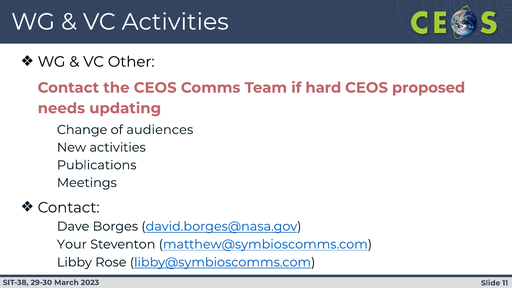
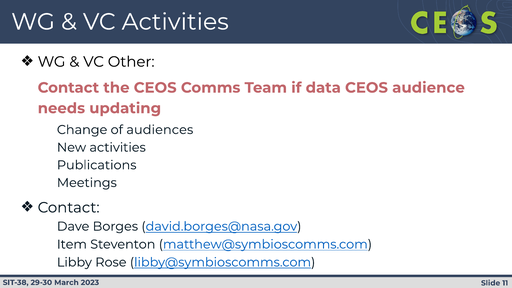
hard: hard -> data (323, 88)
proposed: proposed -> audience (428, 88)
Your: Your -> Item (72, 244)
